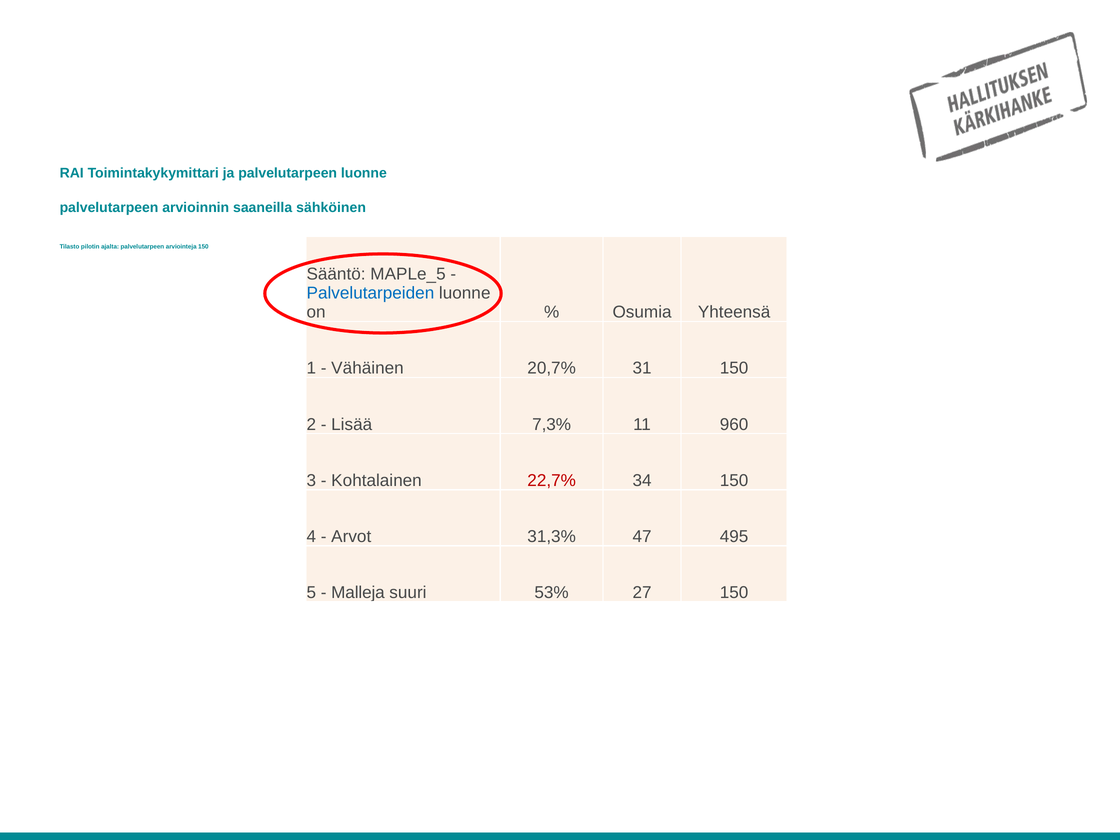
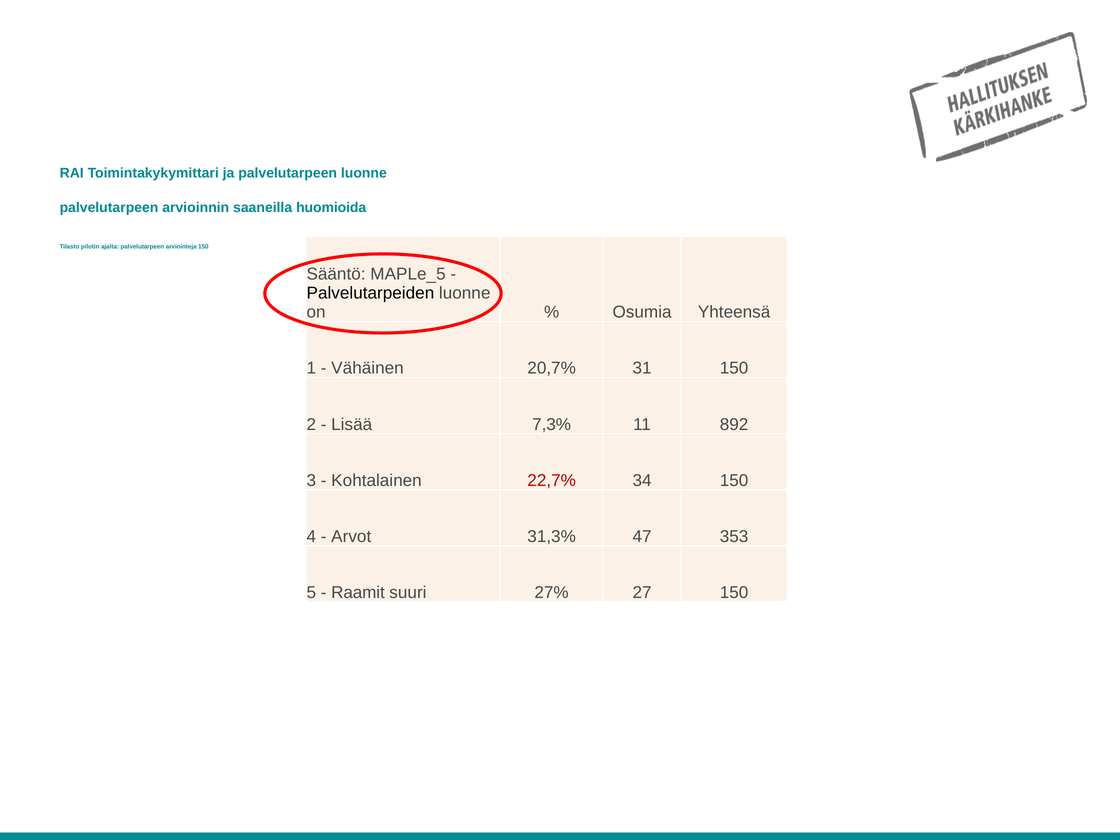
sähköinen: sähköinen -> huomioida (331, 208)
Palvelutarpeiden colour: blue -> black (370, 293)
960: 960 -> 892 (734, 424)
495: 495 -> 353 (734, 536)
Malleja: Malleja -> Raamit (358, 592)
53%: 53% -> 27% (552, 592)
